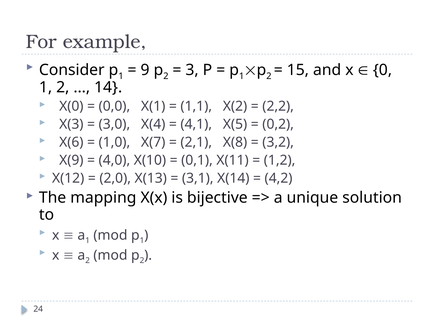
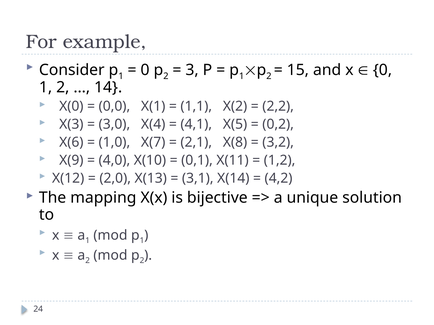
9: 9 -> 0 (145, 70)
